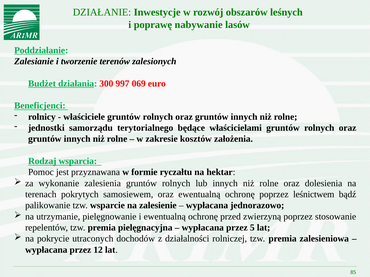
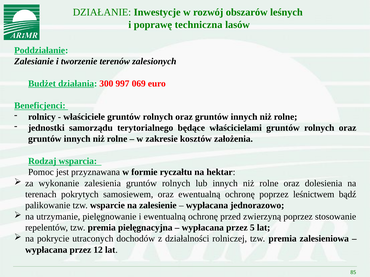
nabywanie: nabywanie -> techniczna (199, 25)
